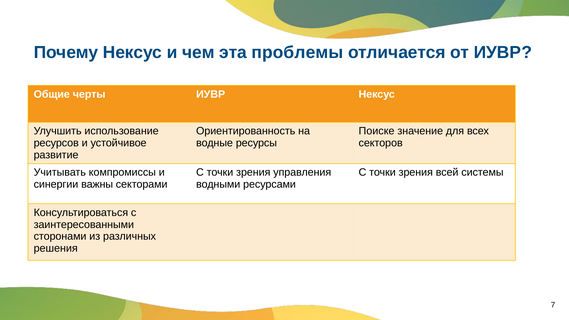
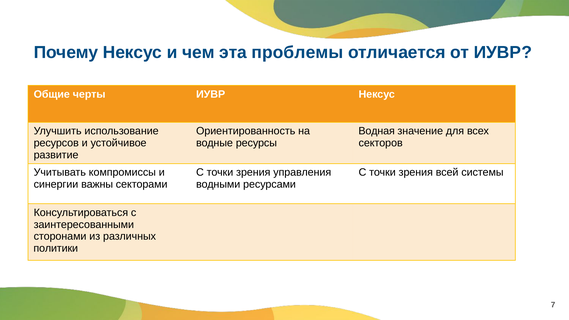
Поиске: Поиске -> Водная (377, 131)
решения: решения -> политики (56, 248)
